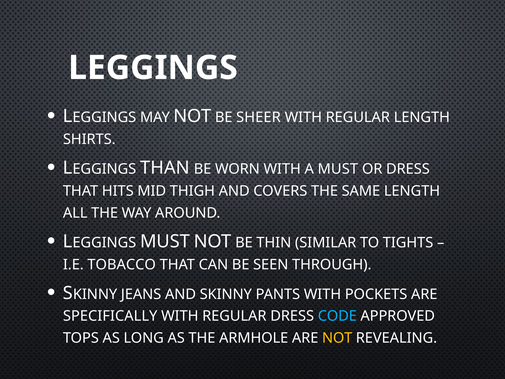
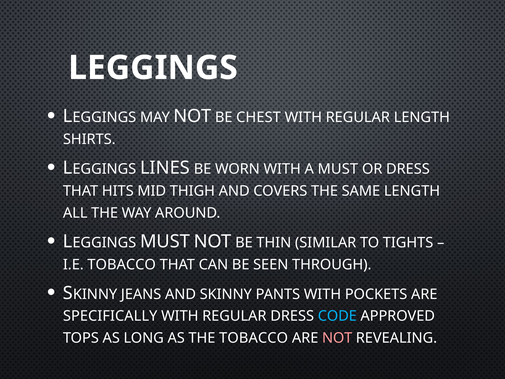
SHEER: SHEER -> CHEST (258, 117)
THAN: THAN -> LINES (165, 168)
THE ARMHOLE: ARMHOLE -> TOBACCO (254, 338)
NOT colour: yellow -> pink (337, 338)
